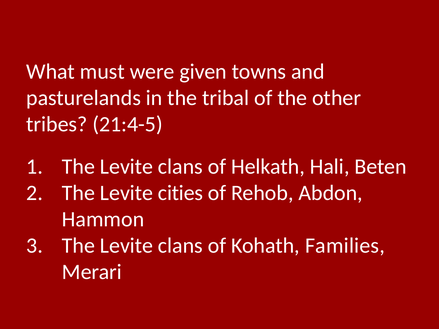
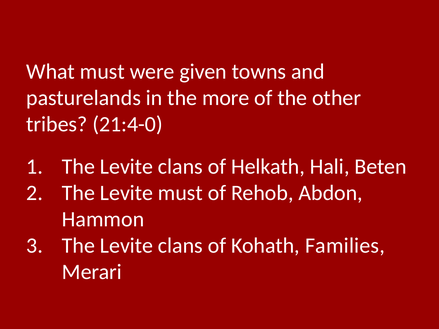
tribal: tribal -> more (226, 98)
21:4-5: 21:4-5 -> 21:4-0 (128, 124)
Levite cities: cities -> must (180, 193)
